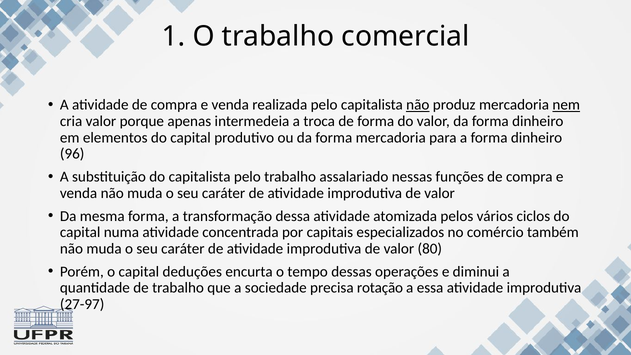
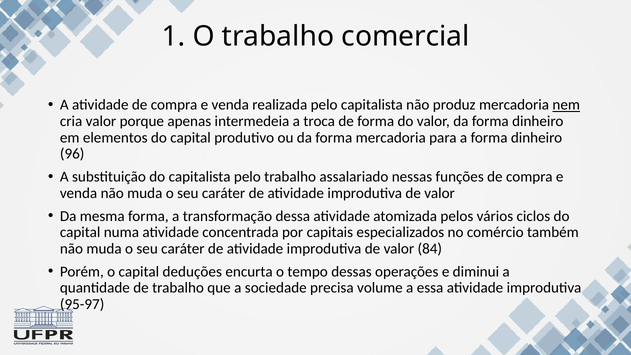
não underline: present -> none (418, 105)
80: 80 -> 84 (430, 249)
rotação: rotação -> volume (380, 288)
27-97: 27-97 -> 95-97 (82, 304)
